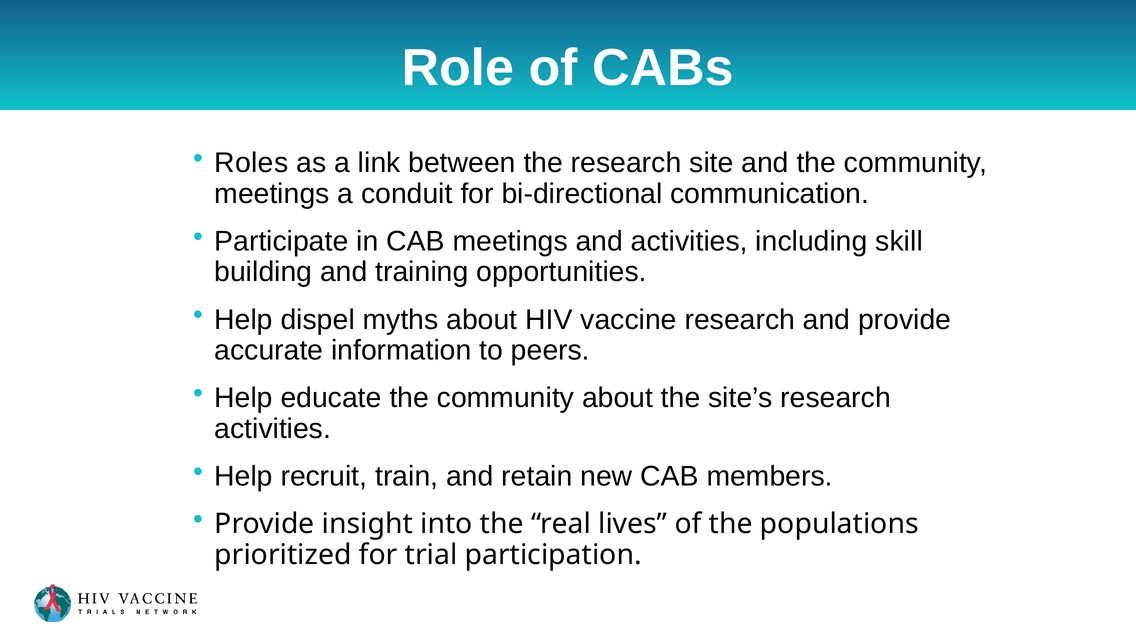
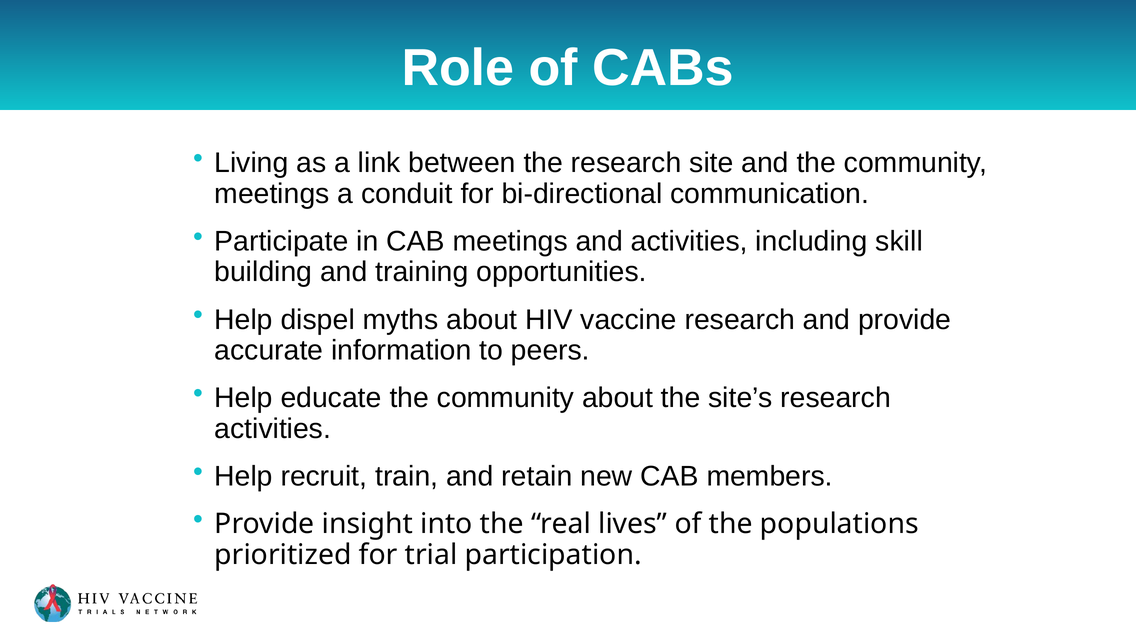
Roles: Roles -> Living (251, 163)
